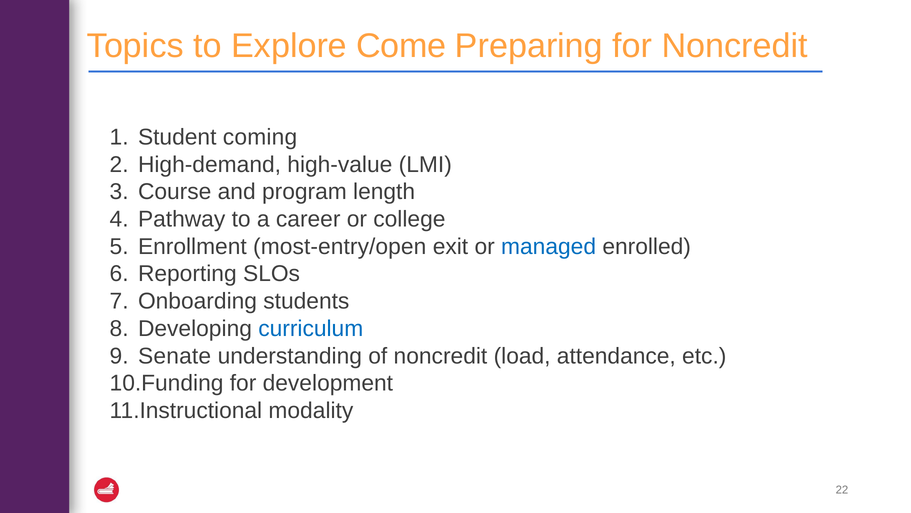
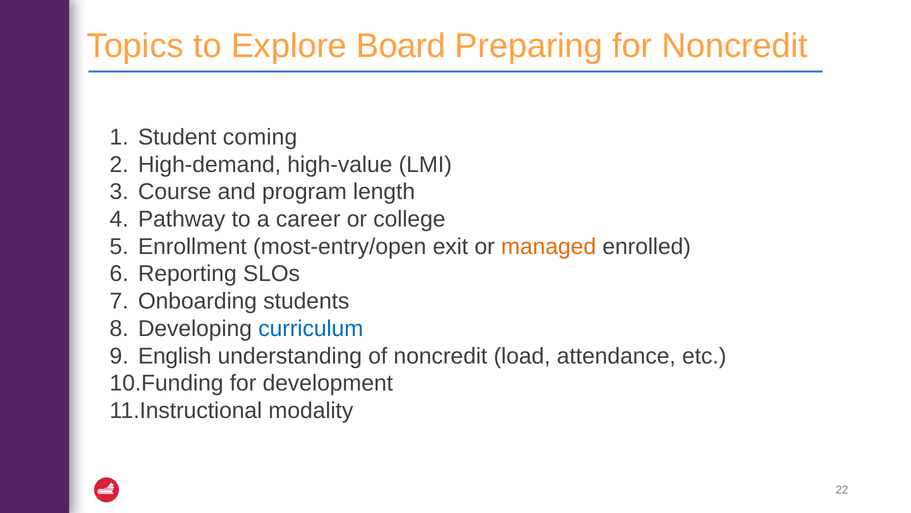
Come: Come -> Board (401, 46)
managed colour: blue -> orange (549, 246)
Senate: Senate -> English (175, 356)
